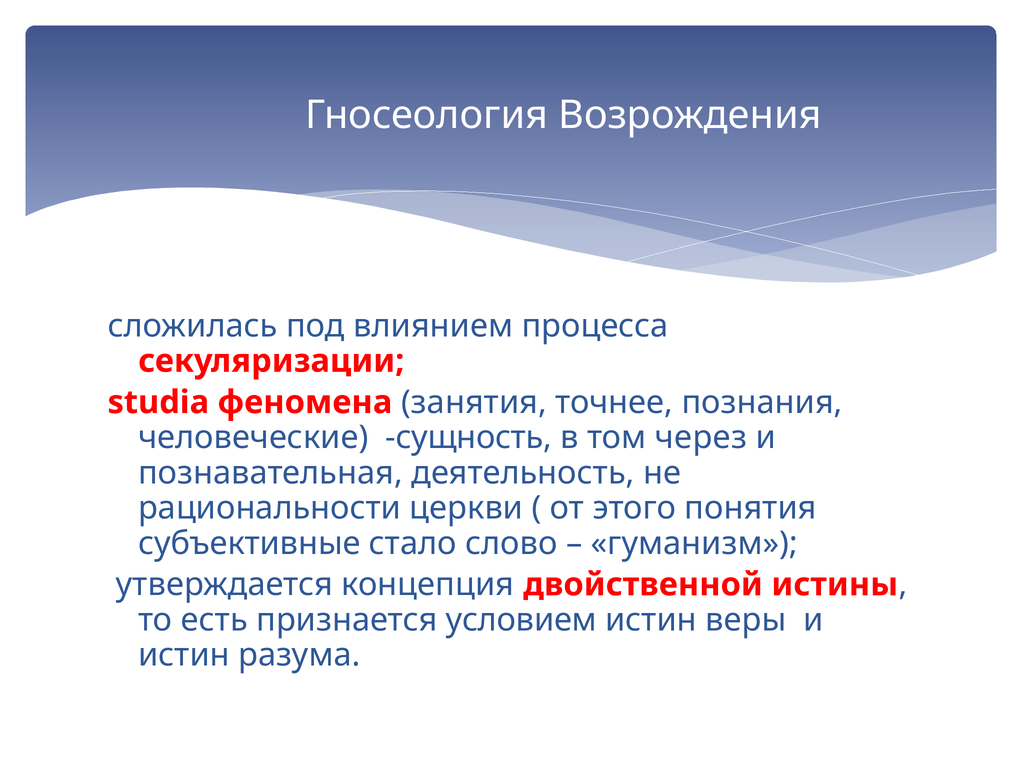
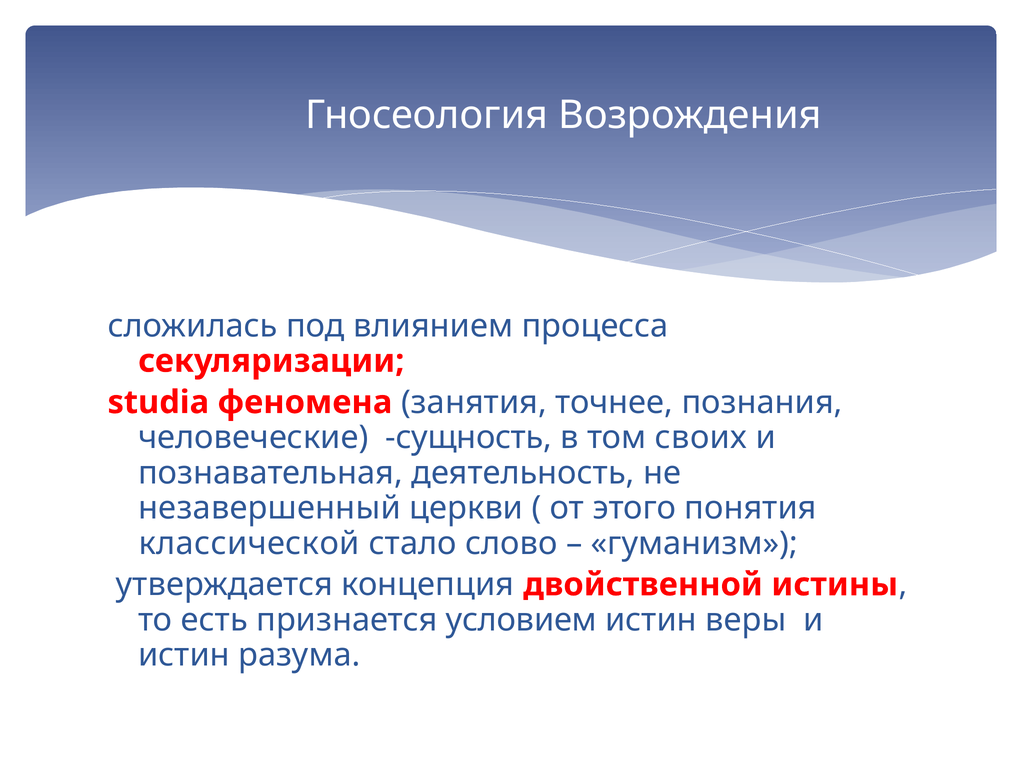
через: через -> своих (701, 437)
рациональности: рациональности -> незавершенный (270, 508)
субъективные: субъективные -> классической (249, 543)
